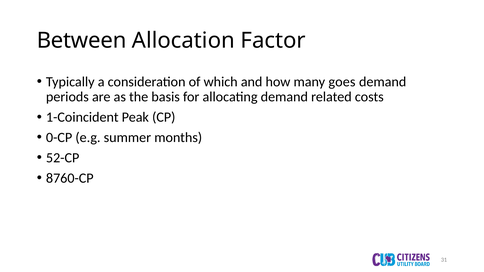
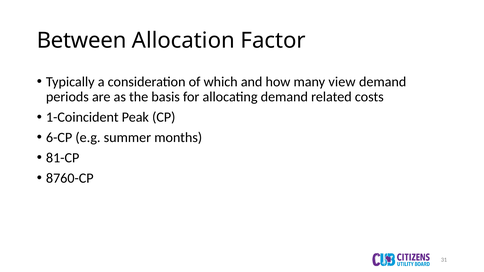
goes: goes -> view (342, 82)
0-CP: 0-CP -> 6-CP (59, 138)
52-CP: 52-CP -> 81-CP (63, 158)
